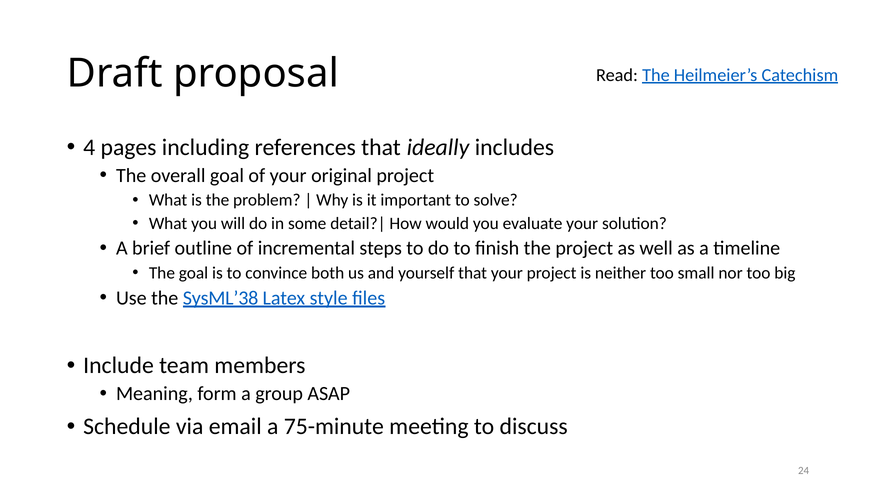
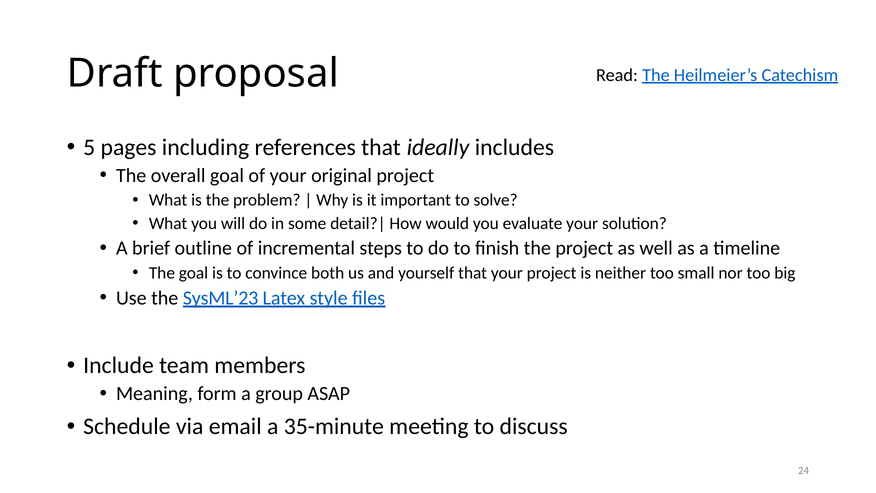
4: 4 -> 5 (89, 147)
SysML’38: SysML’38 -> SysML’23 (221, 298)
75-minute: 75-minute -> 35-minute (334, 426)
